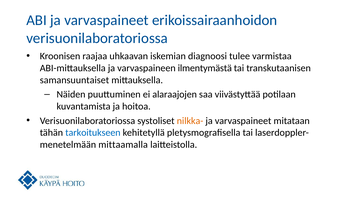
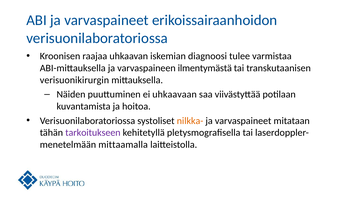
samansuuntaiset: samansuuntaiset -> verisuonikirurgin (74, 80)
alaraajojen: alaraajojen -> uhkaavaan (175, 95)
tarkoitukseen colour: blue -> purple (93, 133)
